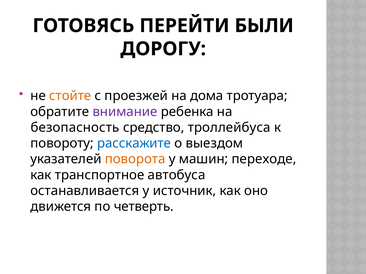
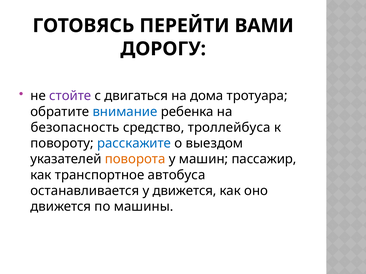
БЫЛИ: БЫЛИ -> ВАМИ (264, 26)
стойте colour: orange -> purple (70, 96)
проезжей: проезжей -> двигаться (136, 96)
внимание colour: purple -> blue (125, 112)
переходе: переходе -> пассажир (264, 159)
у источник: источник -> движется (185, 191)
четверть: четверть -> машины (144, 207)
